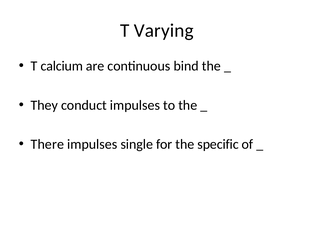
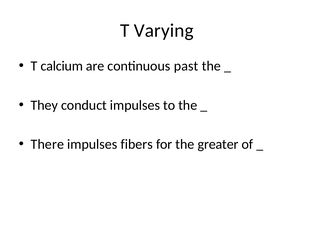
bind: bind -> past (186, 66)
single: single -> fibers (137, 144)
specific: specific -> greater (218, 144)
